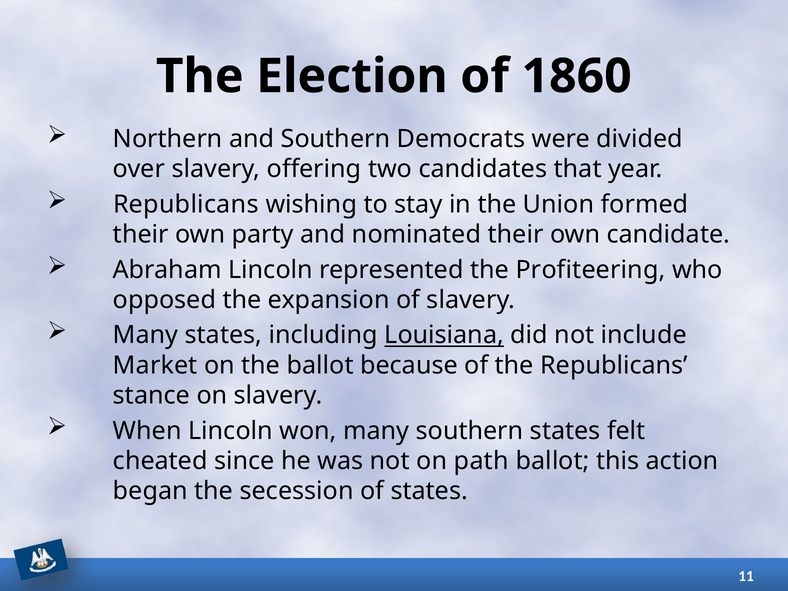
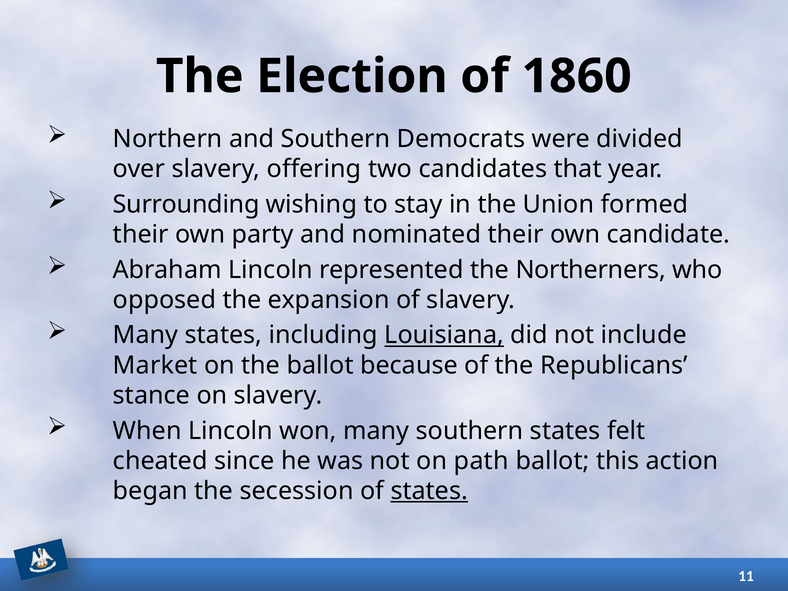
Republicans: Republicans -> Surrounding (186, 204)
Profiteering: Profiteering -> Northerners (591, 270)
states underline: none -> present (429, 491)
